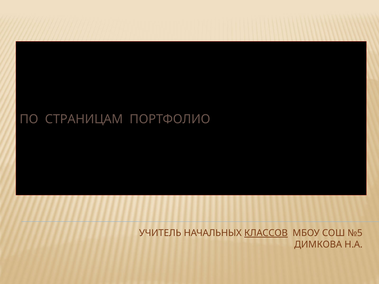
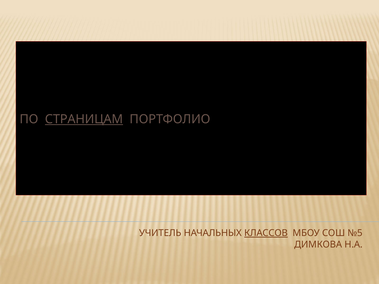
СТРАНИЦАМ underline: none -> present (84, 119)
